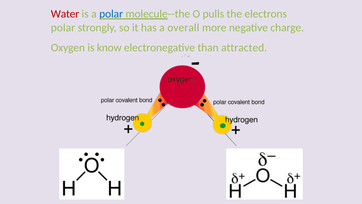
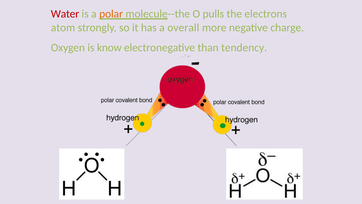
polar colour: blue -> orange (111, 14)
polar: polar -> atom (63, 28)
attracted: attracted -> tendency (244, 47)
